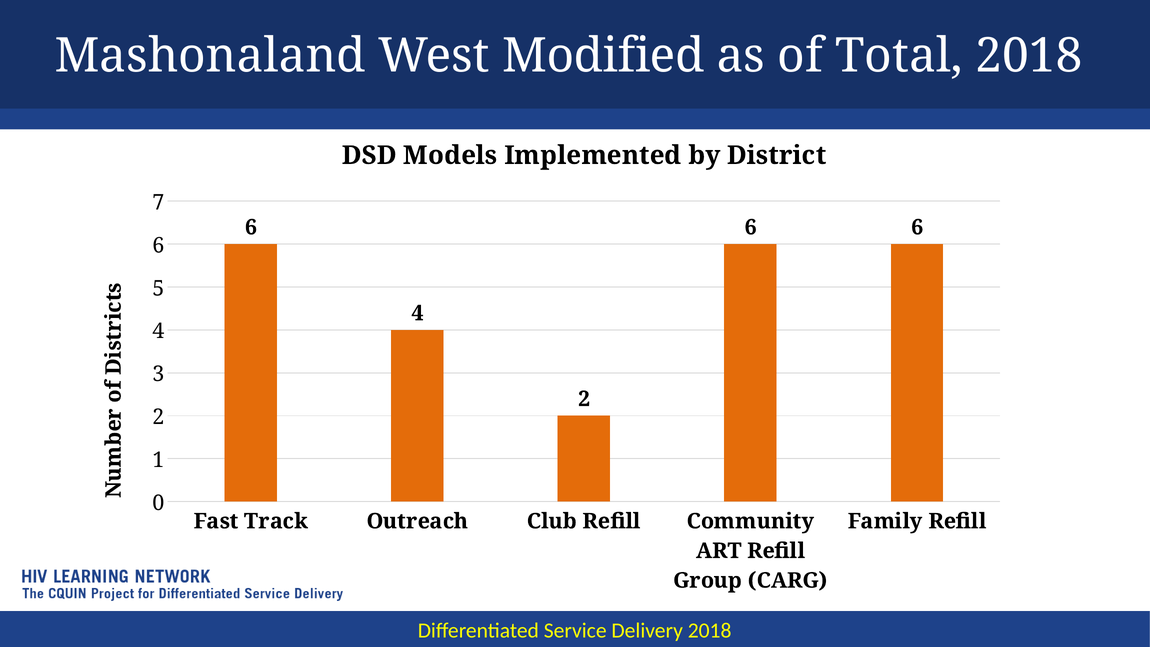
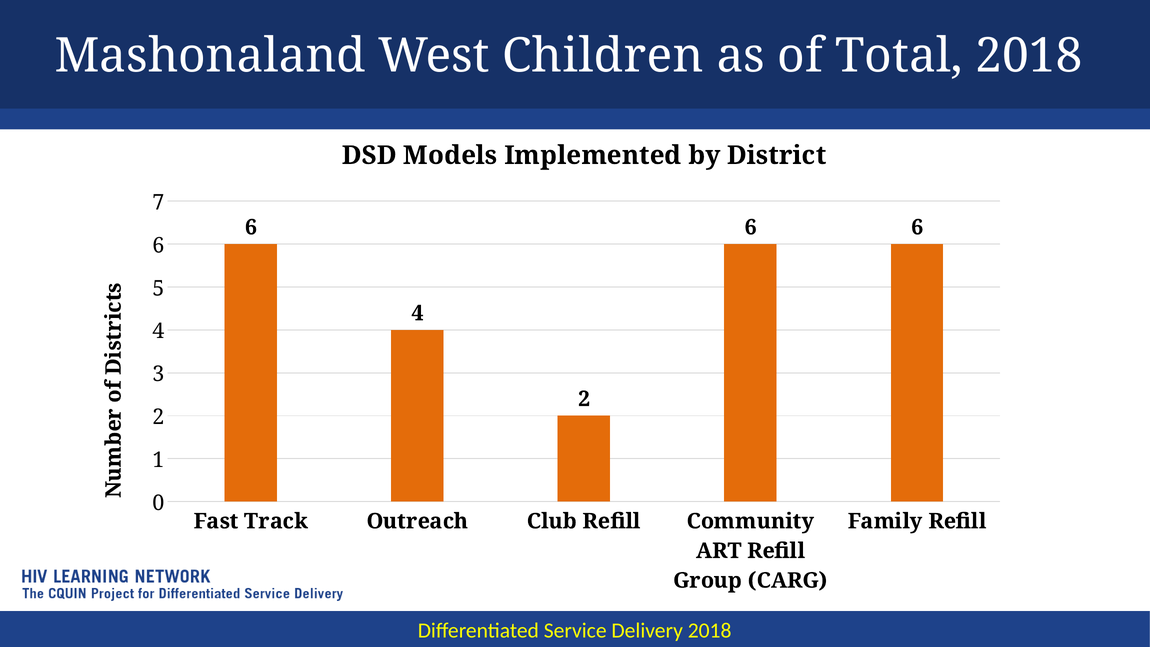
Modified: Modified -> Children (603, 56)
